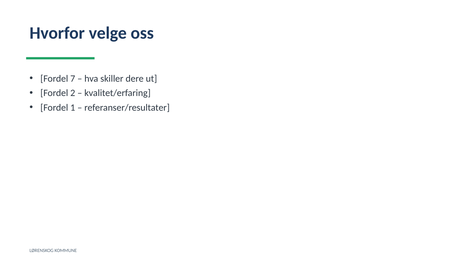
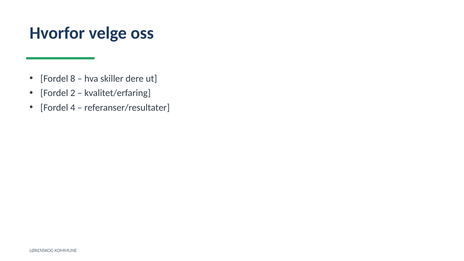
7: 7 -> 8 (73, 79)
1: 1 -> 4 (73, 108)
